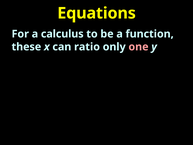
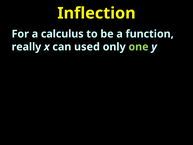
Equations: Equations -> Inflection (96, 13)
these: these -> really (26, 47)
ratio: ratio -> used (87, 47)
one colour: pink -> light green (138, 47)
